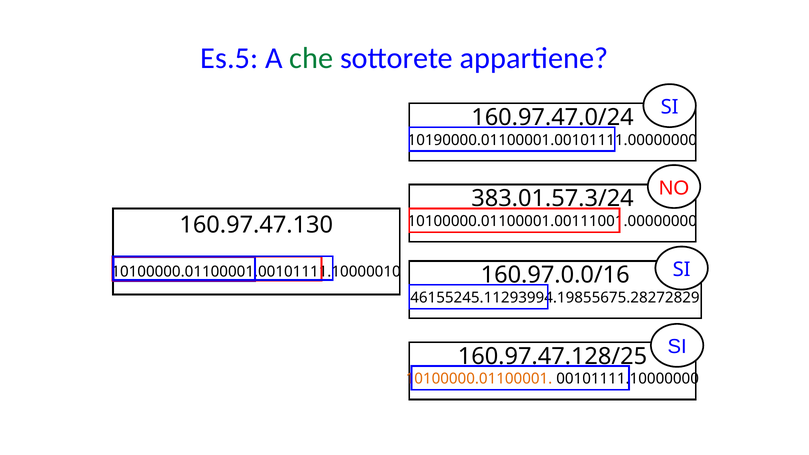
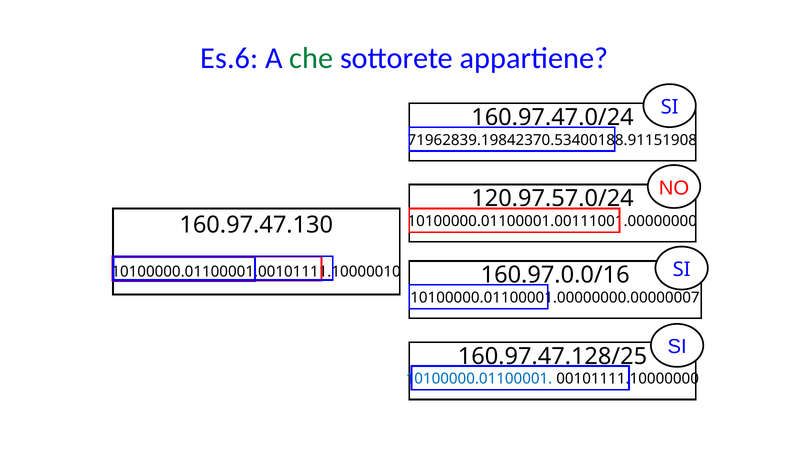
Es.5: Es.5 -> Es.6 (229, 58)
10190000.01100001.00101111.00000000: 10190000.01100001.00101111.00000000 -> 71962839.19842370.53400188.91151908 (552, 140)
383.01.57.3/24: 383.01.57.3/24 -> 120.97.57.0/24 (553, 199)
46155245.11293994.19855675.28272829: 46155245.11293994.19855675.28272829 -> 10100000.01100001.00000000.00000007 (555, 298)
10100000.01100001 colour: orange -> blue (479, 379)
